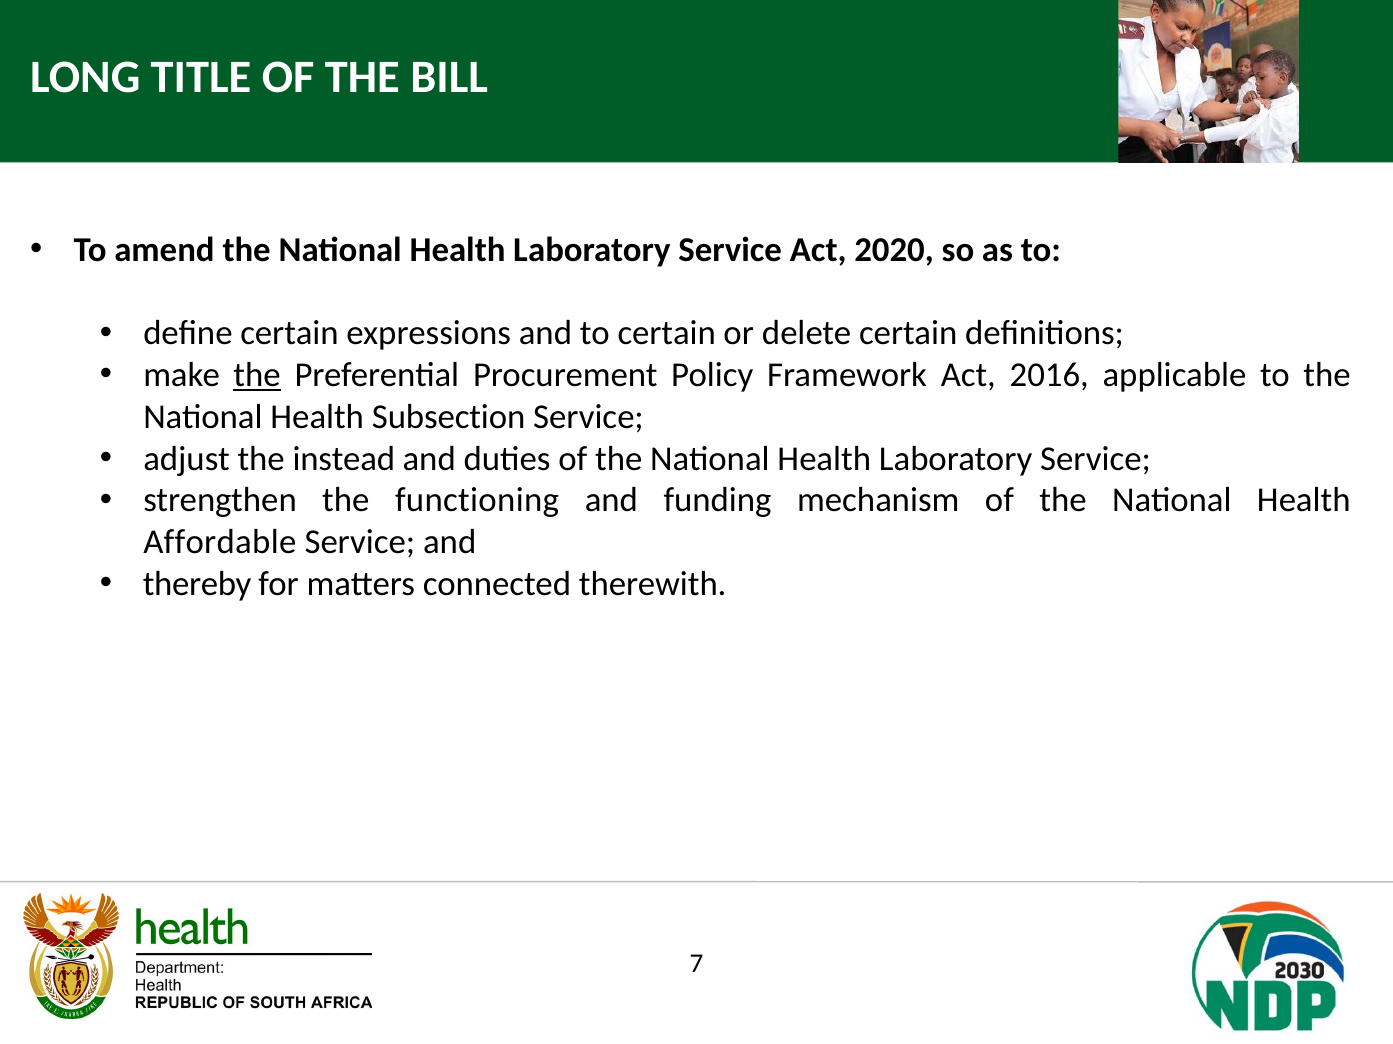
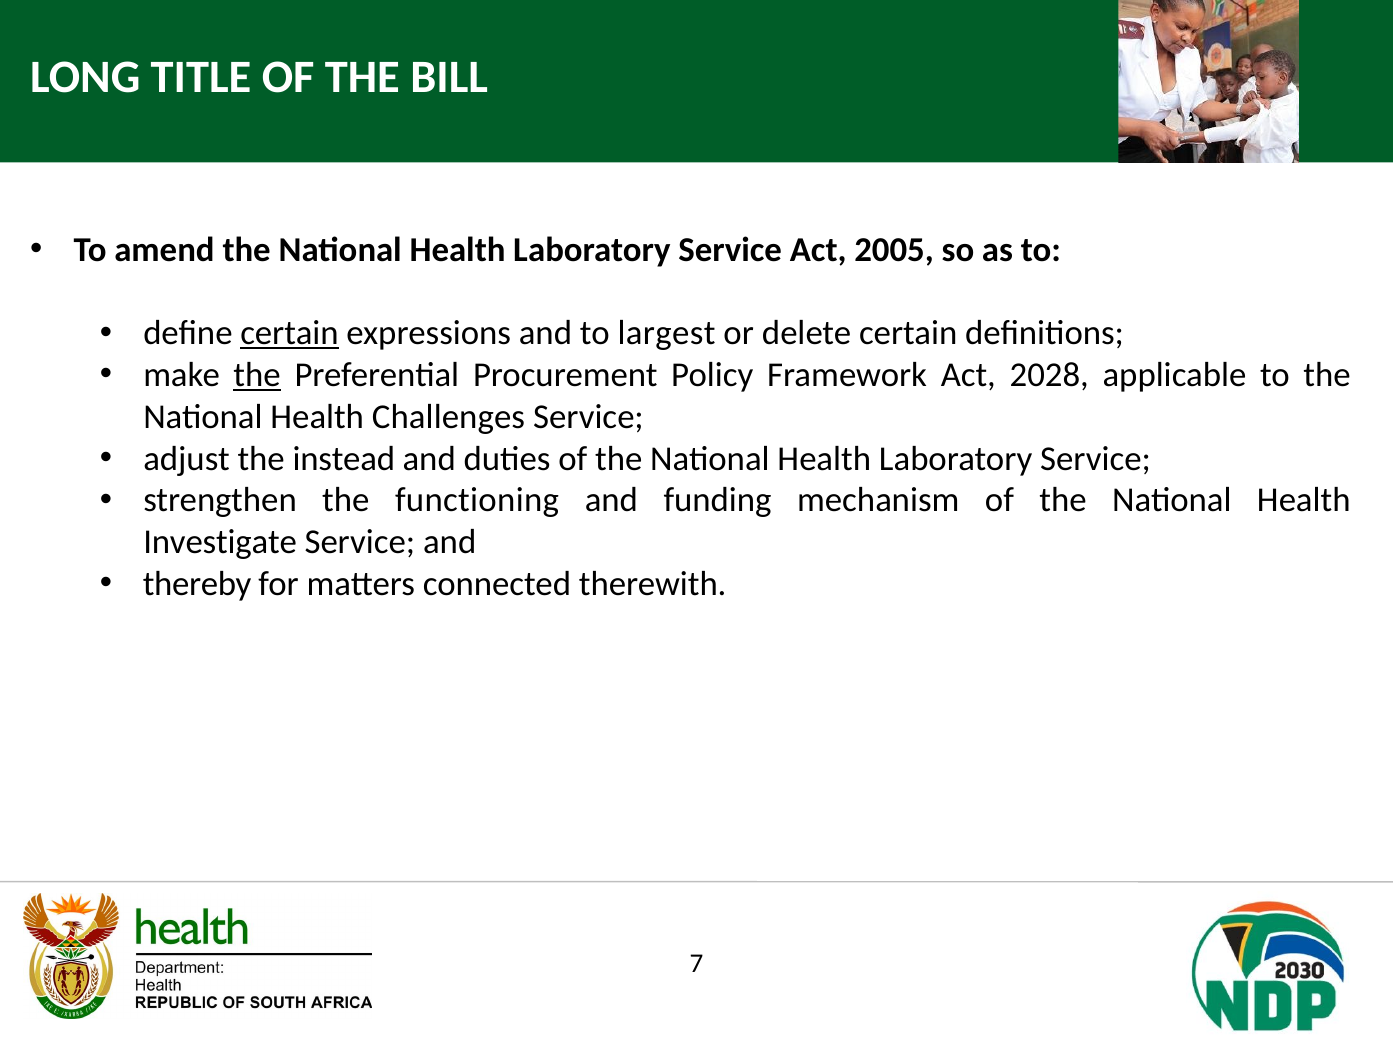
2020: 2020 -> 2005 (894, 250)
certain underline: none -> present (289, 334)
to certain: certain -> largest (666, 334)
2016: 2016 -> 2028 (1049, 375)
Subsection: Subsection -> Challenges (448, 417)
Affordable: Affordable -> Investigate (220, 543)
